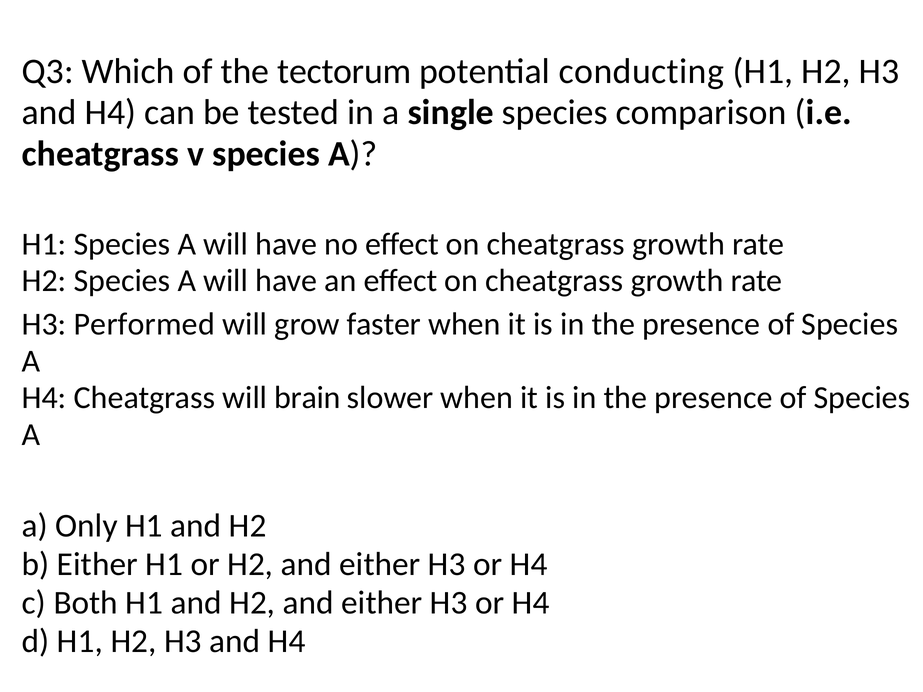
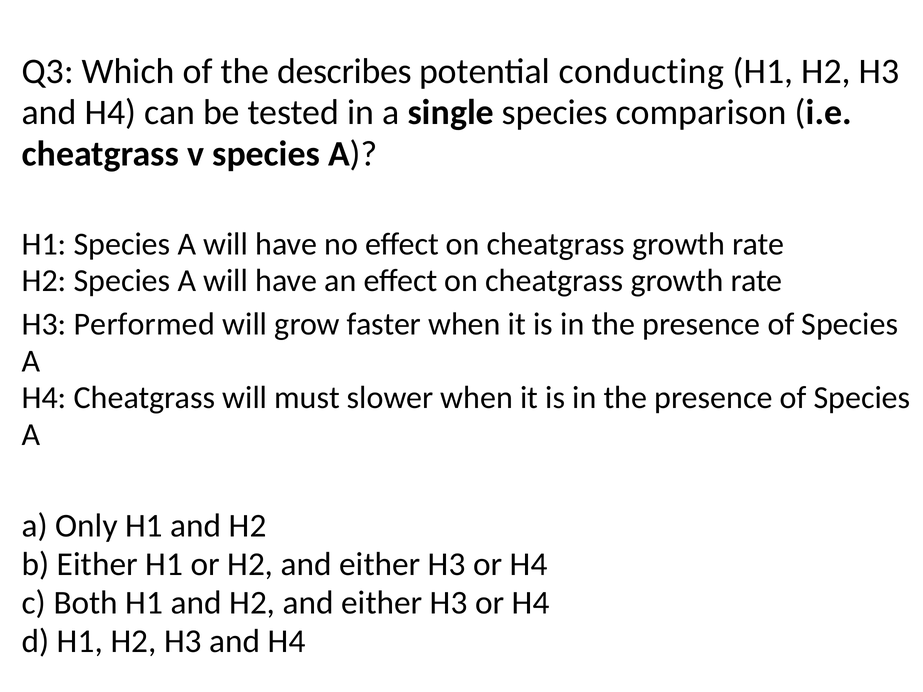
tectorum: tectorum -> describes (344, 71)
brain: brain -> must (307, 398)
